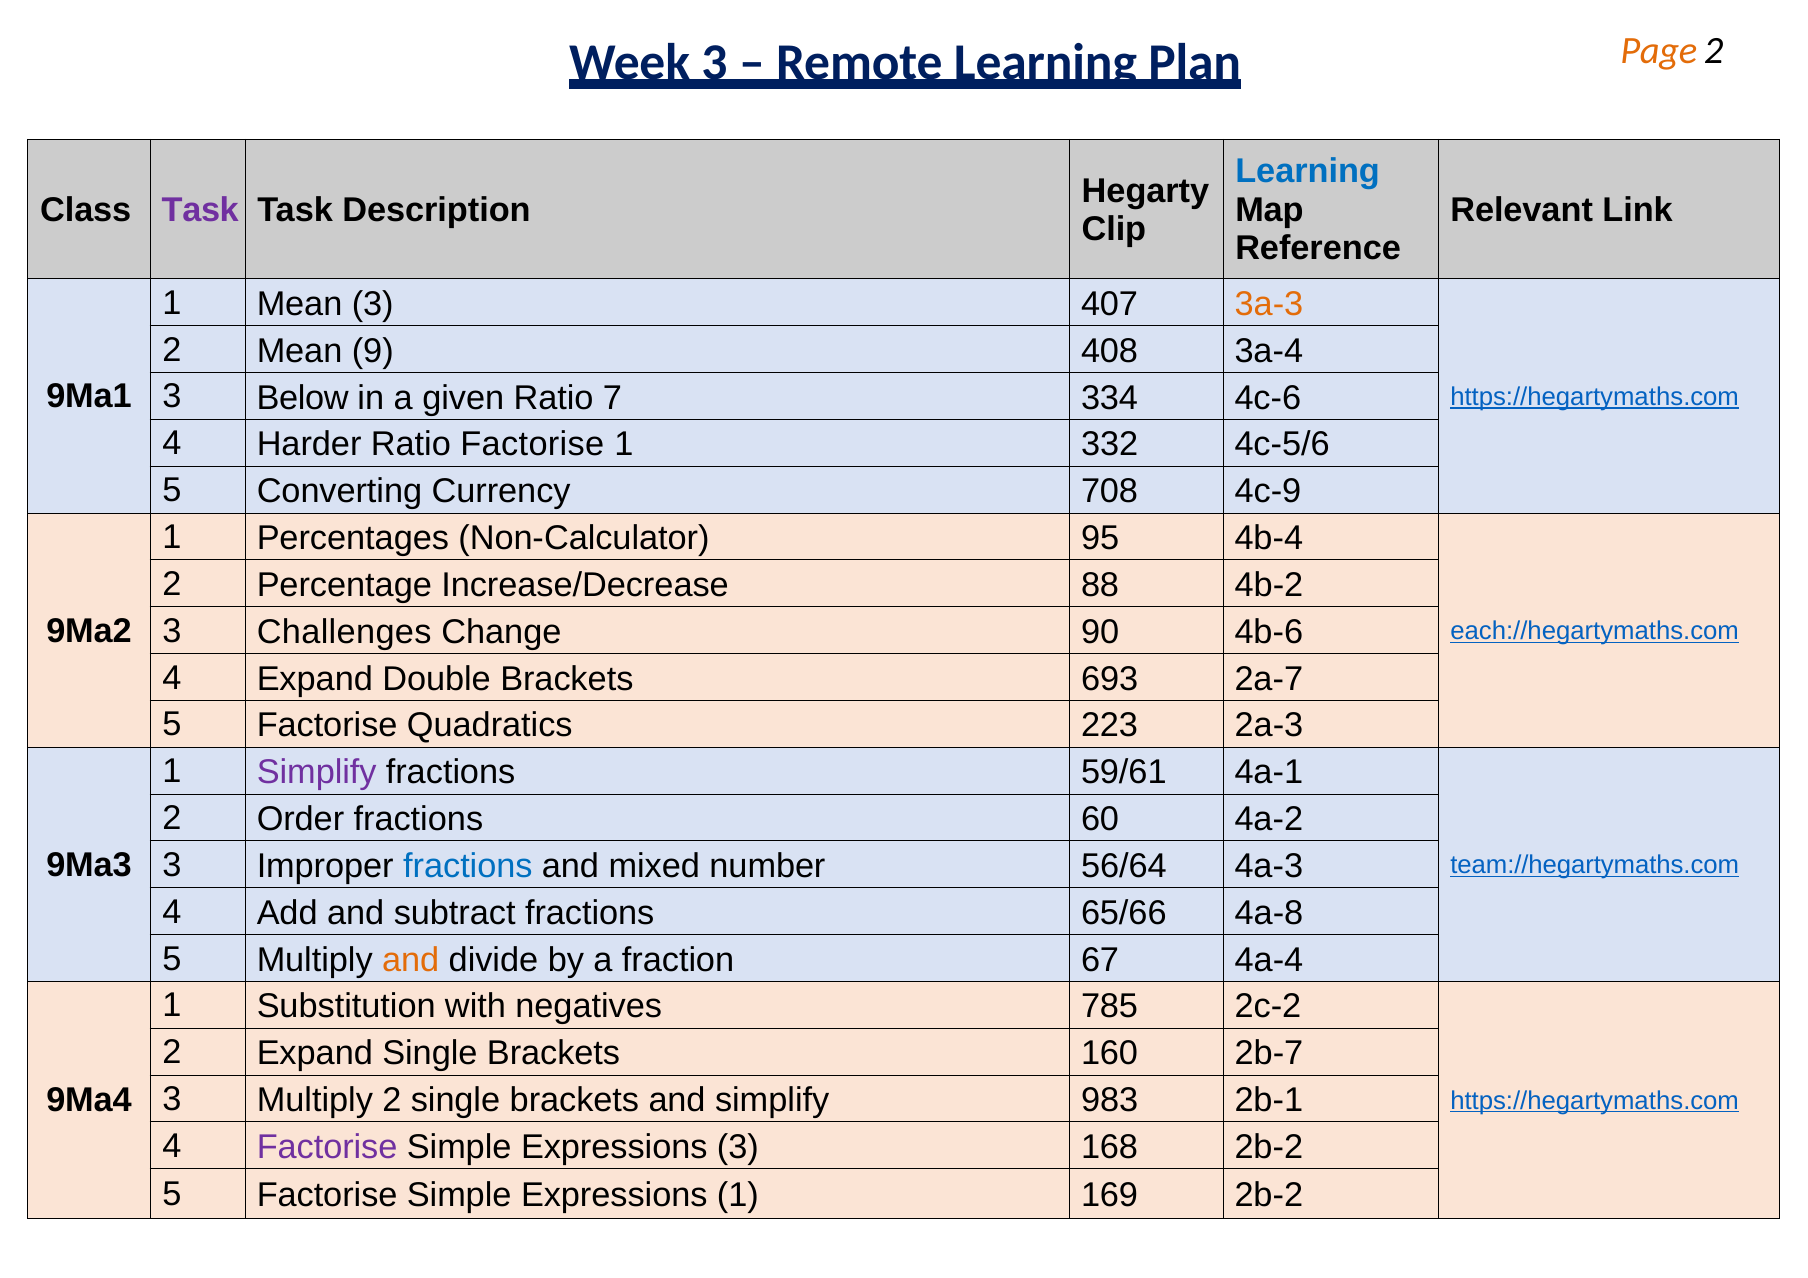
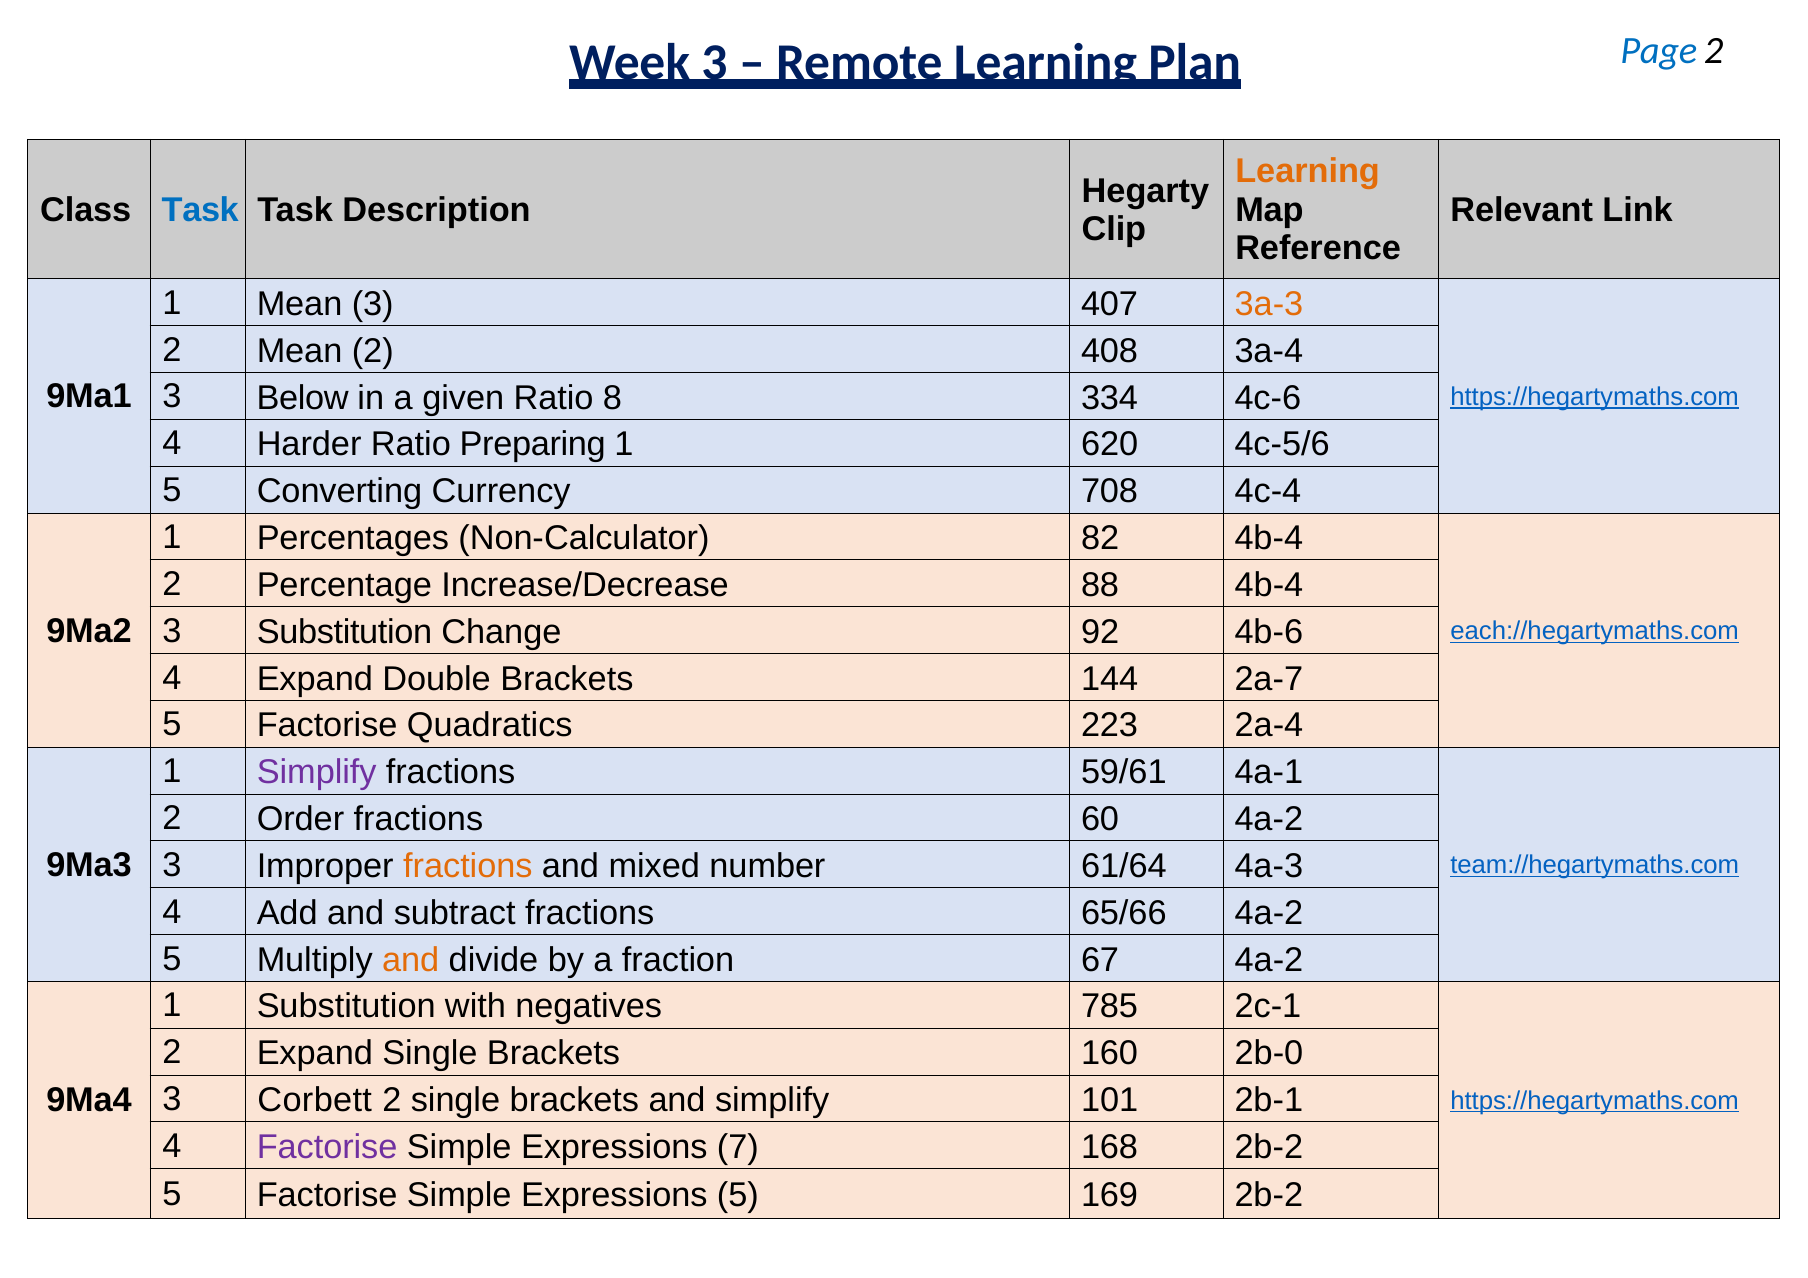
Page colour: orange -> blue (1659, 50)
Learning colour: blue -> orange (1308, 172)
Task colour: purple -> blue (200, 210)
Mean 9: 9 -> 2 (373, 351)
7: 7 -> 8 (613, 398)
Ratio Factorise: Factorise -> Preparing (533, 445)
332: 332 -> 620 (1110, 445)
4c-9: 4c-9 -> 4c-4 (1268, 492)
95: 95 -> 82 (1100, 539)
88 4b-2: 4b-2 -> 4b-4 (1269, 585)
3 Challenges: Challenges -> Substitution (345, 632)
90: 90 -> 92 (1100, 632)
693: 693 -> 144 (1110, 679)
2a-3: 2a-3 -> 2a-4 (1269, 726)
fractions colour: blue -> orange (468, 867)
56/64: 56/64 -> 61/64 (1124, 867)
65/66 4a-8: 4a-8 -> 4a-2 (1269, 913)
67 4a-4: 4a-4 -> 4a-2 (1269, 960)
2c-2: 2c-2 -> 2c-1 (1268, 1007)
2b-7: 2b-7 -> 2b-0 (1269, 1054)
3 Multiply: Multiply -> Corbett (315, 1101)
983: 983 -> 101 (1110, 1101)
Expressions 3: 3 -> 7 (738, 1148)
Expressions 1: 1 -> 5 (738, 1196)
